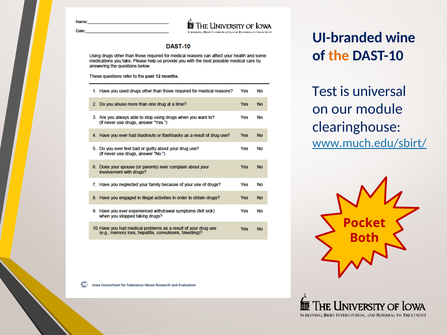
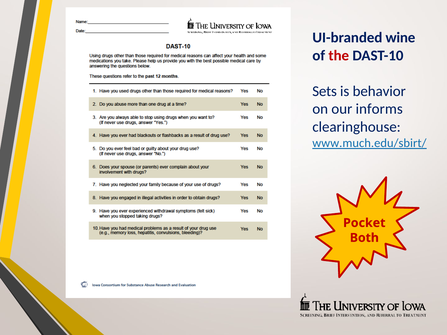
the colour: orange -> red (339, 55)
Test: Test -> Sets (325, 91)
universal: universal -> behavior (379, 91)
module: module -> informs (379, 109)
